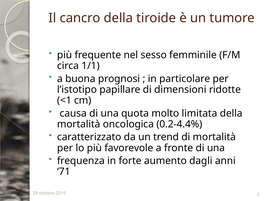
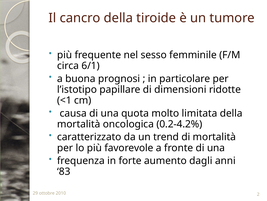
1/1: 1/1 -> 6/1 (91, 66)
0.2-4.4%: 0.2-4.4% -> 0.2-4.2% (179, 124)
71: 71 -> 83 (64, 171)
